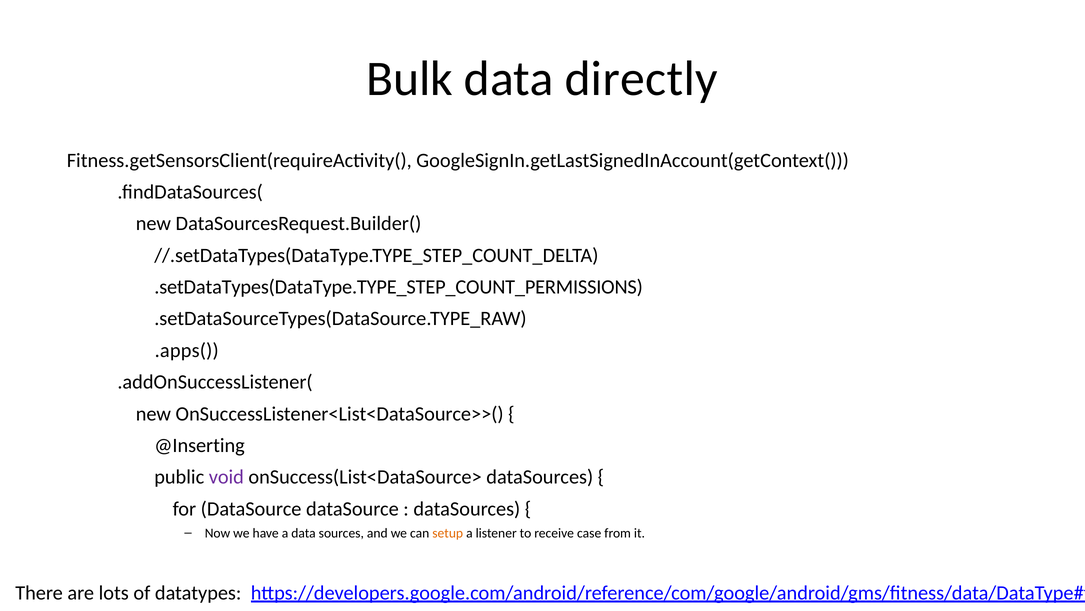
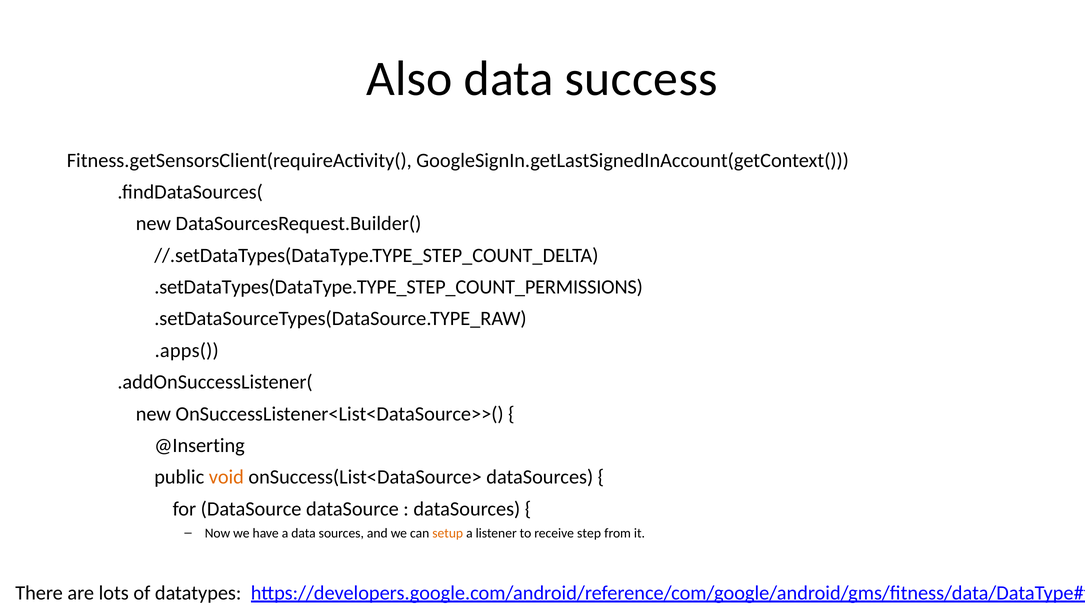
Bulk: Bulk -> Also (409, 79)
directly: directly -> success (641, 79)
void colour: purple -> orange (226, 477)
case: case -> step (589, 533)
